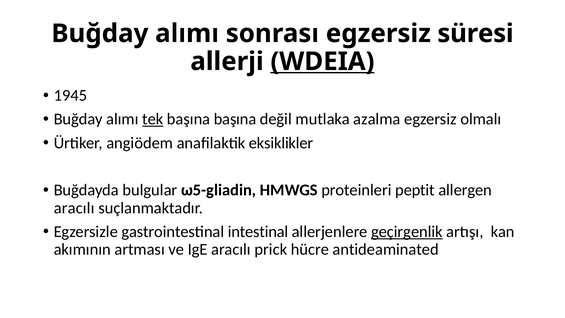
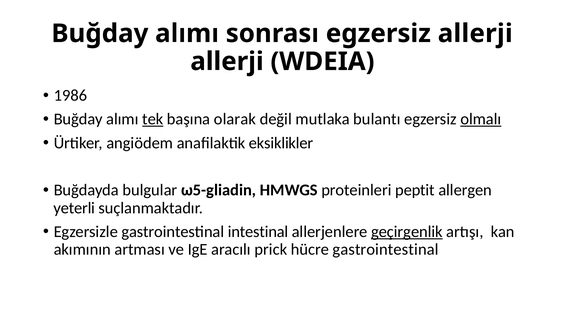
egzersiz süresi: süresi -> allerji (475, 33)
WDEIA underline: present -> none (322, 61)
1945: 1945 -> 1986 (70, 95)
başına başına: başına -> olarak (235, 119)
azalma: azalma -> bulantı (377, 119)
olmalı underline: none -> present (481, 119)
aracılı: aracılı -> yeterli (74, 208)
hücre antideaminated: antideaminated -> gastrointestinal (386, 249)
